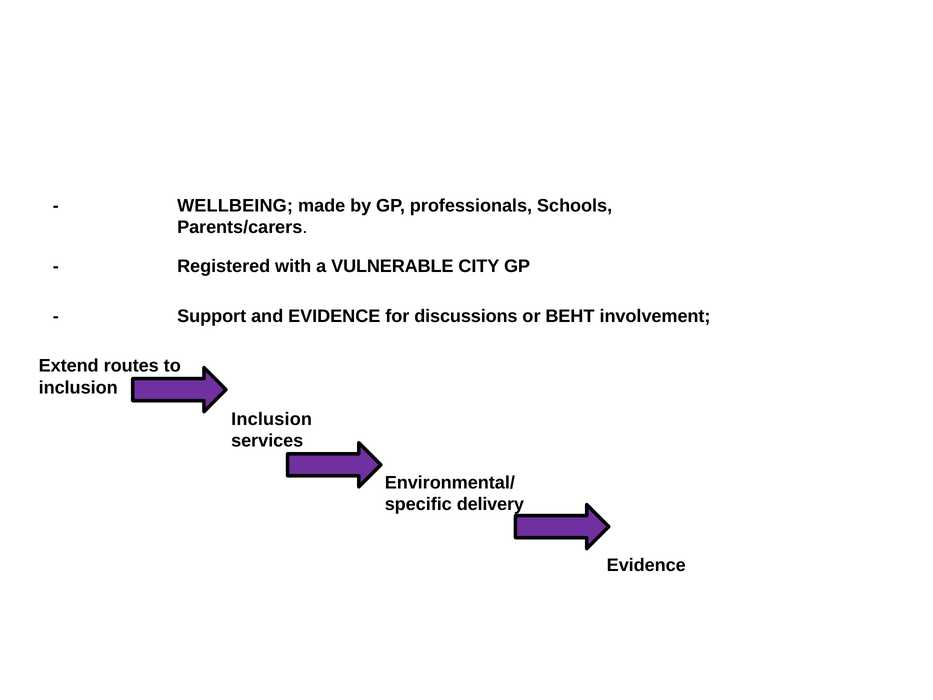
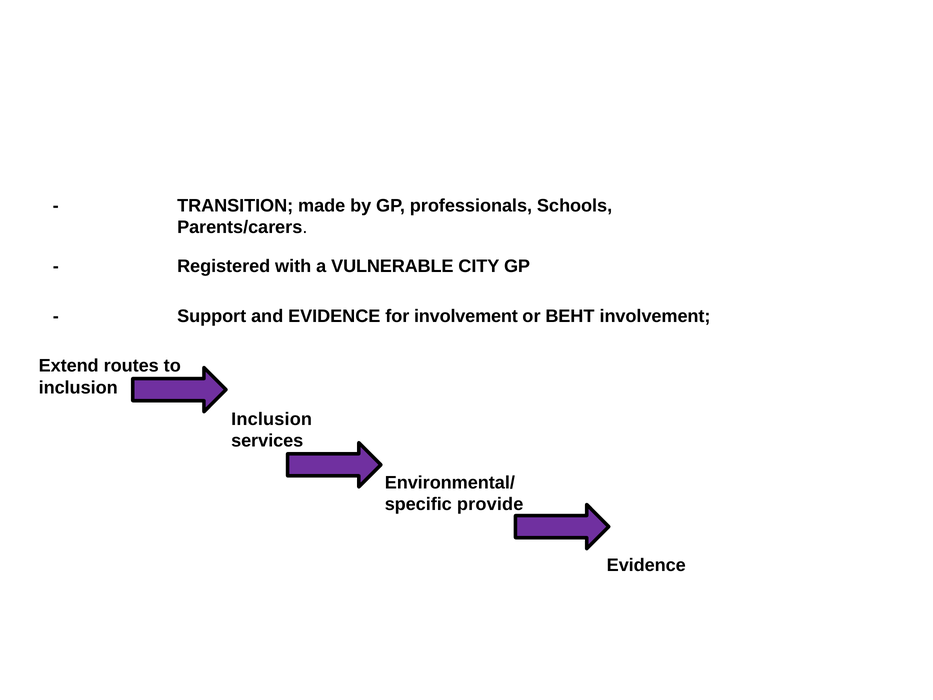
WELLBEING: WELLBEING -> TRANSITION (235, 206)
for discussions: discussions -> involvement (466, 316)
delivery: delivery -> provide (490, 504)
